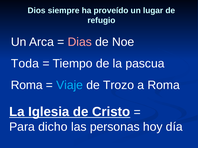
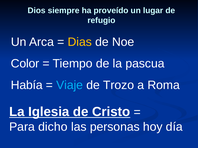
Dias colour: pink -> yellow (80, 42)
Toda: Toda -> Color (25, 64)
Roma: Roma -> Había (27, 85)
